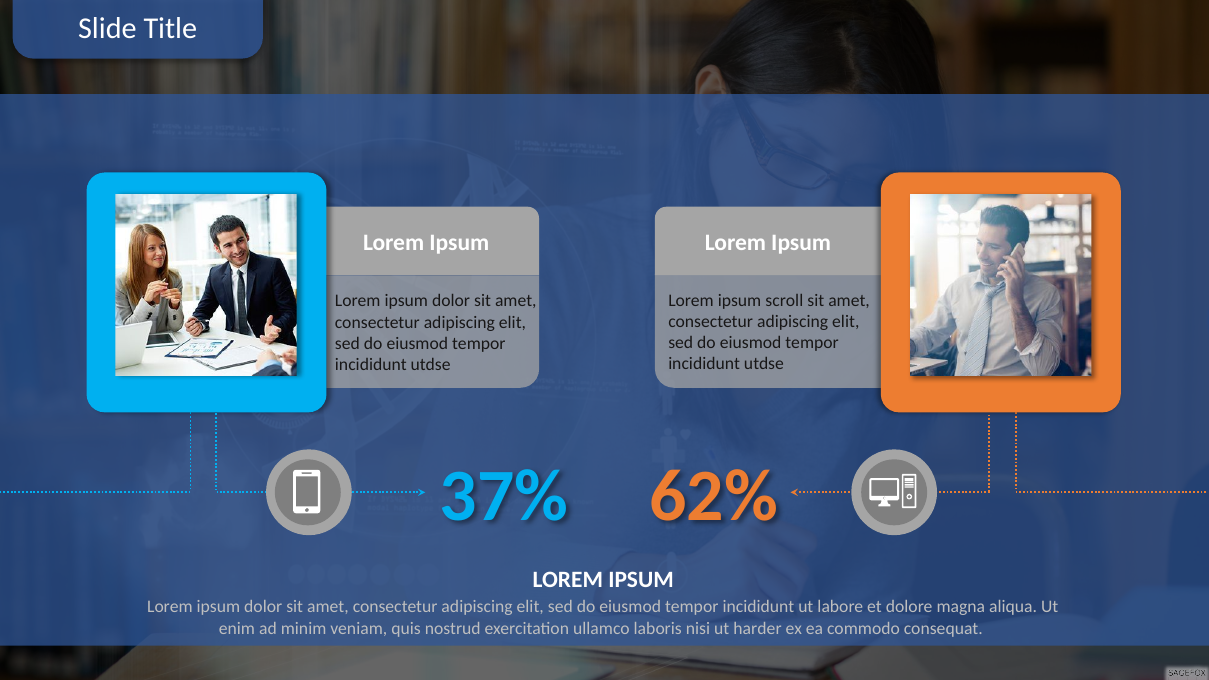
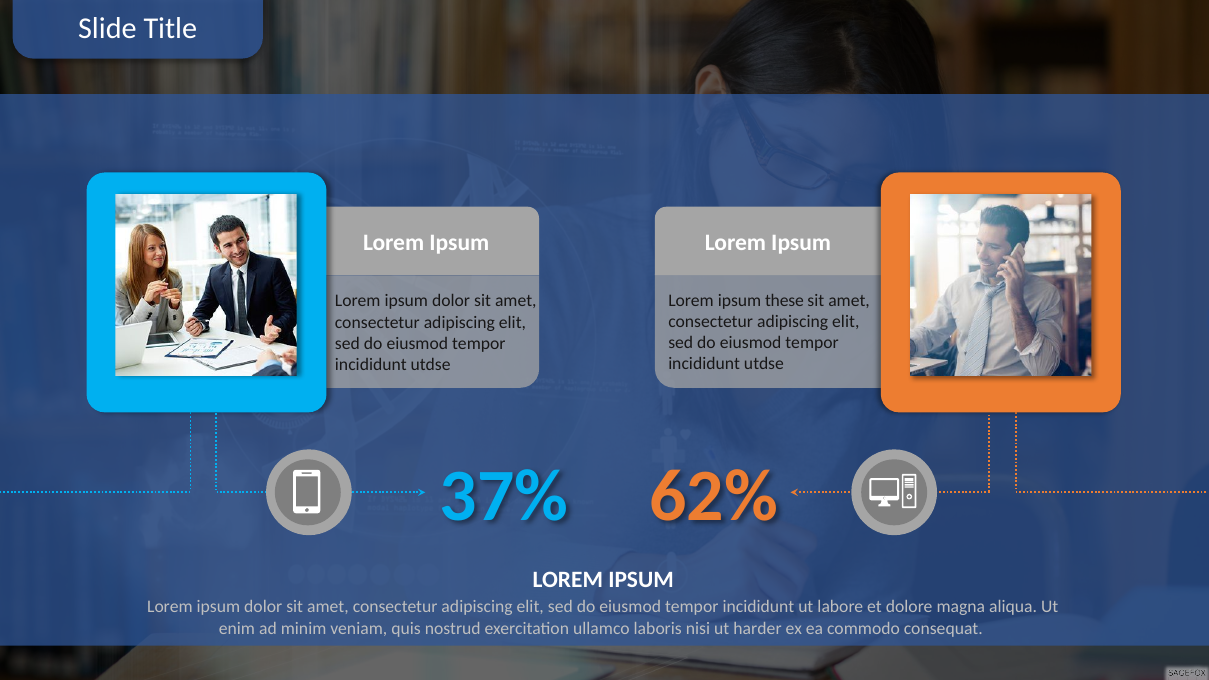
scroll: scroll -> these (784, 300)
